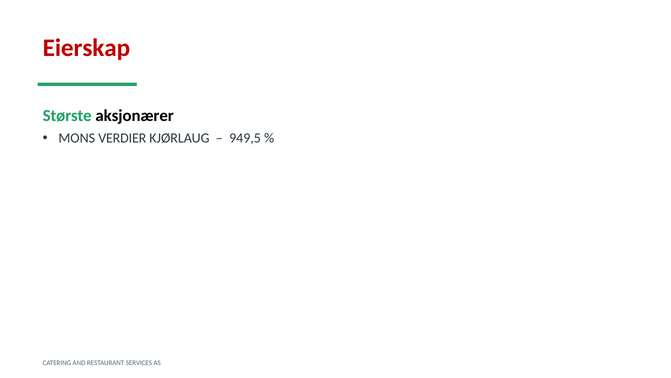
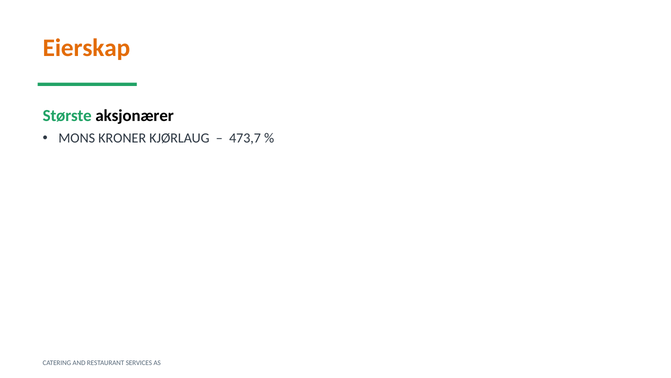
Eierskap colour: red -> orange (86, 48)
VERDIER: VERDIER -> KRONER (122, 138)
949,5: 949,5 -> 473,7 (245, 138)
